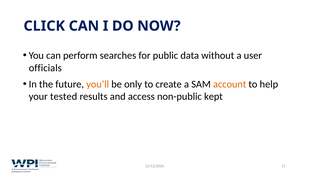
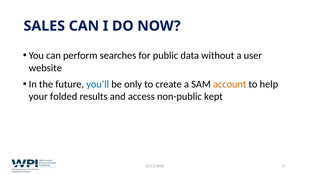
CLICK: CLICK -> SALES (44, 26)
officials: officials -> website (45, 68)
you’ll colour: orange -> blue (98, 84)
tested: tested -> folded (64, 96)
